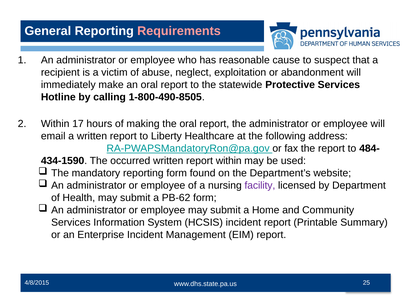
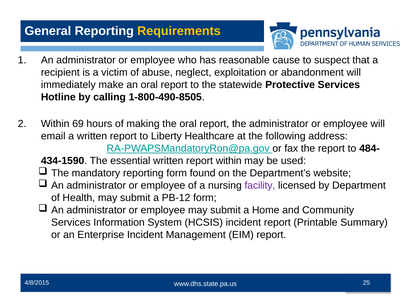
Requirements colour: pink -> yellow (179, 31)
17: 17 -> 69 (78, 124)
occurred: occurred -> essential (130, 161)
PB-62: PB-62 -> PB-12 (176, 198)
